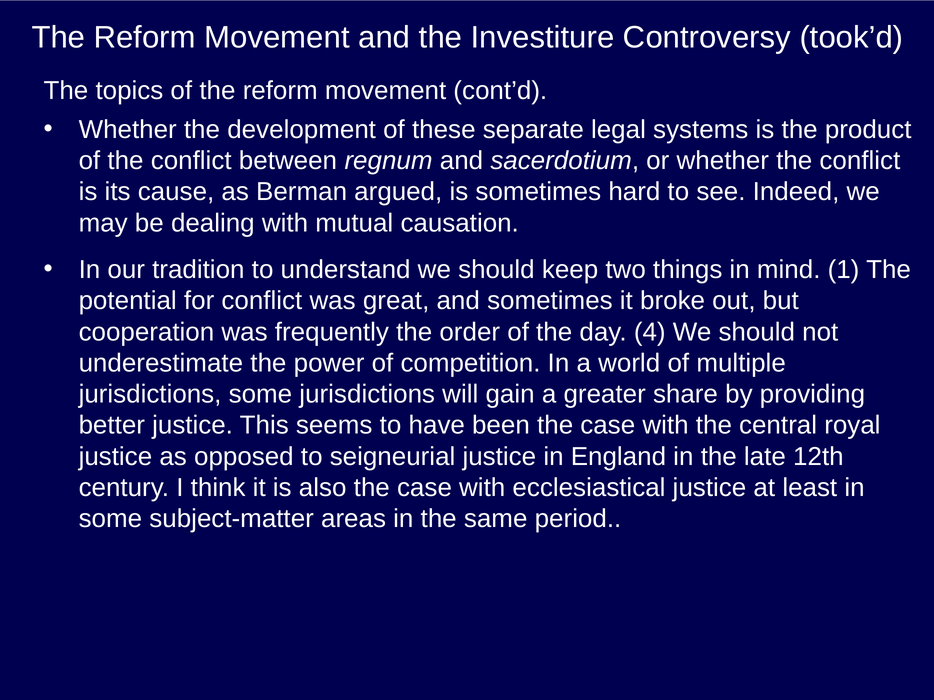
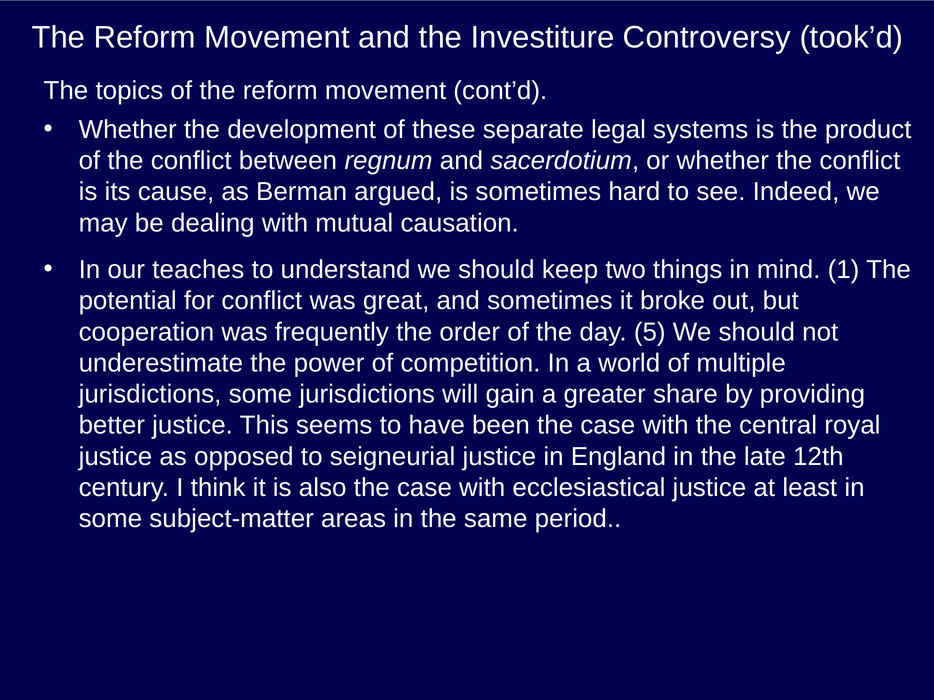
tradition: tradition -> teaches (198, 270)
4: 4 -> 5 (650, 332)
